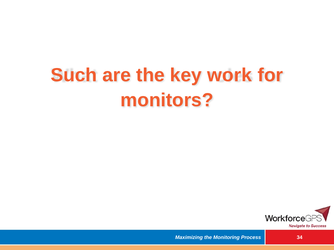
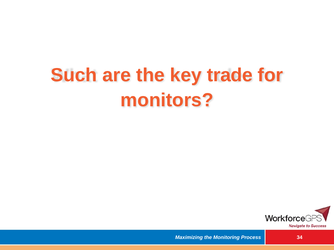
work: work -> trade (230, 75)
